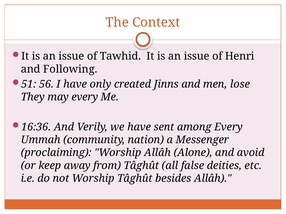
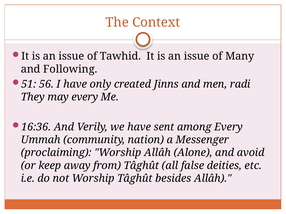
Henri: Henri -> Many (240, 56)
lose: lose -> radi (240, 84)
